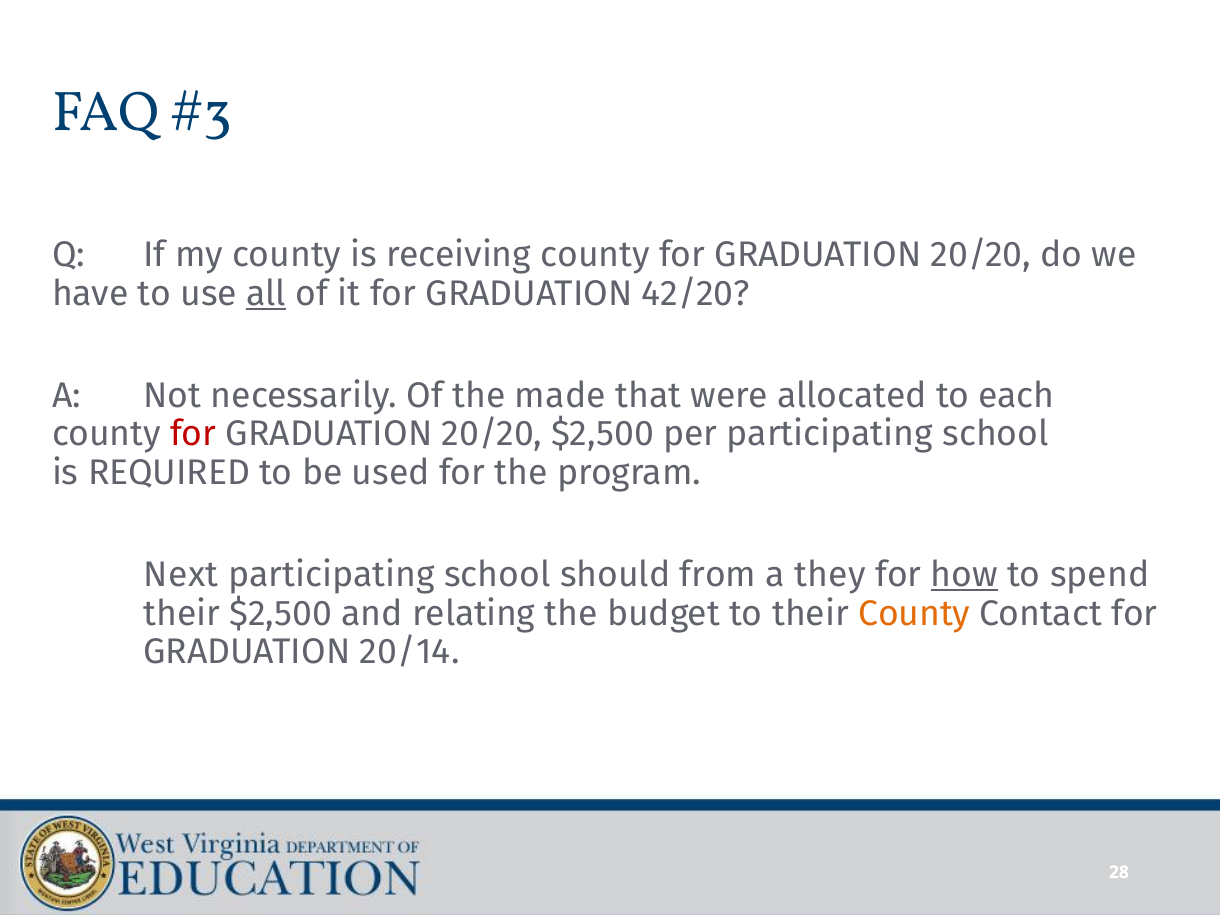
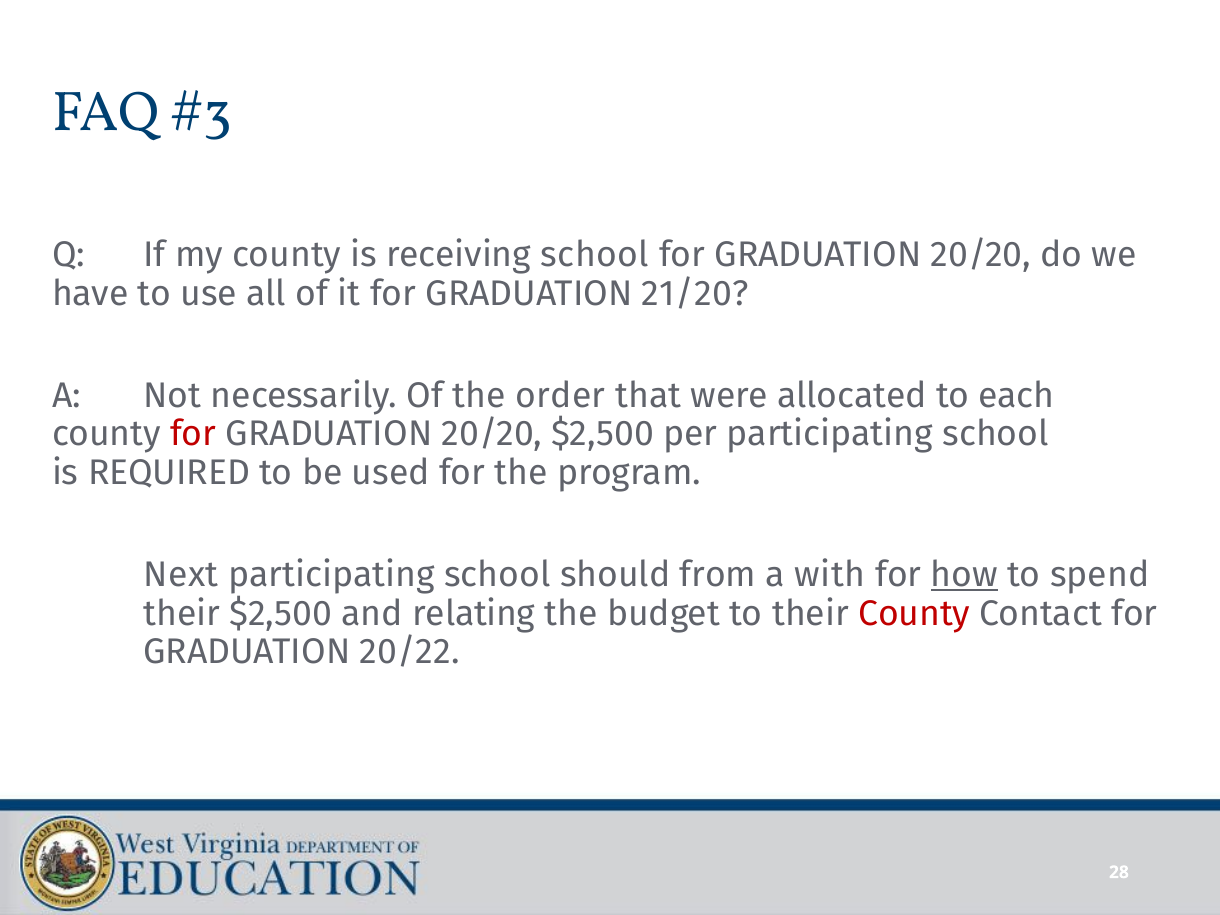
receiving county: county -> school (595, 255)
all underline: present -> none (266, 293)
42/20: 42/20 -> 21/20 (696, 293)
made: made -> order (560, 396)
they: they -> with (830, 575)
County colour: orange -> red (914, 613)
20/14: 20/14 -> 20/22 (410, 652)
